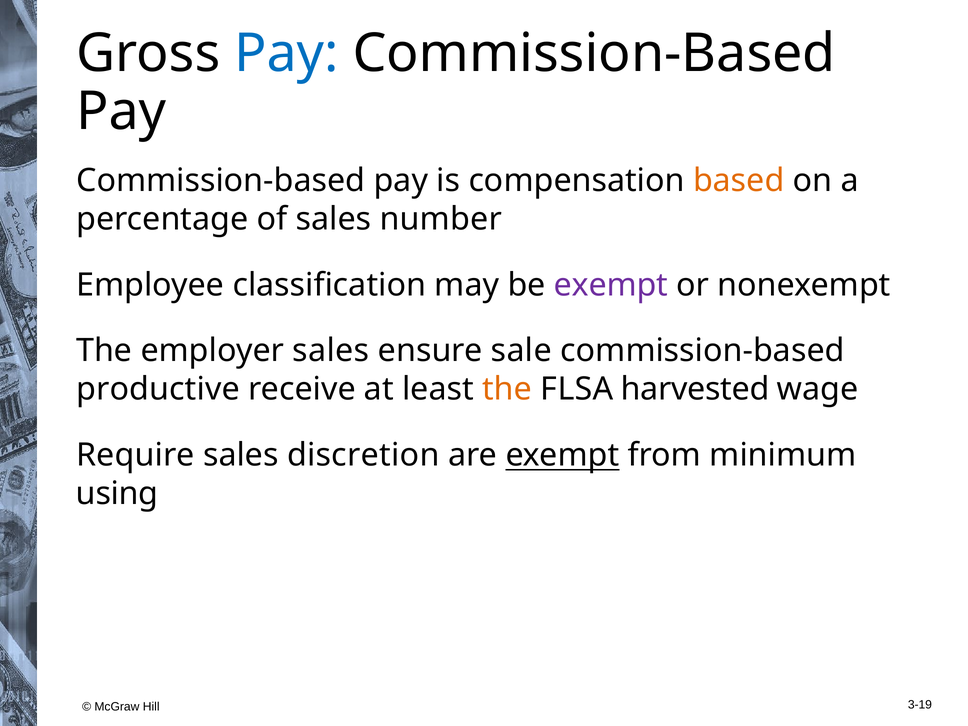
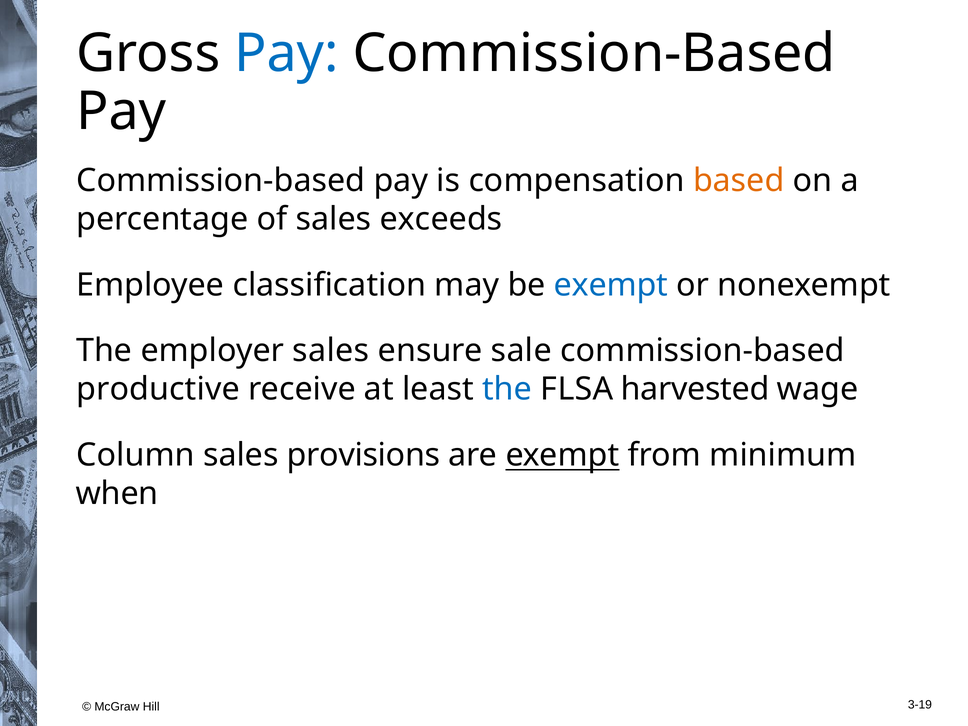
number: number -> exceeds (441, 219)
exempt colour: purple -> blue (611, 285)
the colour: orange -> blue (507, 389)
Require: Require -> Column (135, 455)
discretion: discretion -> provisions (364, 455)
using: using -> when (117, 494)
